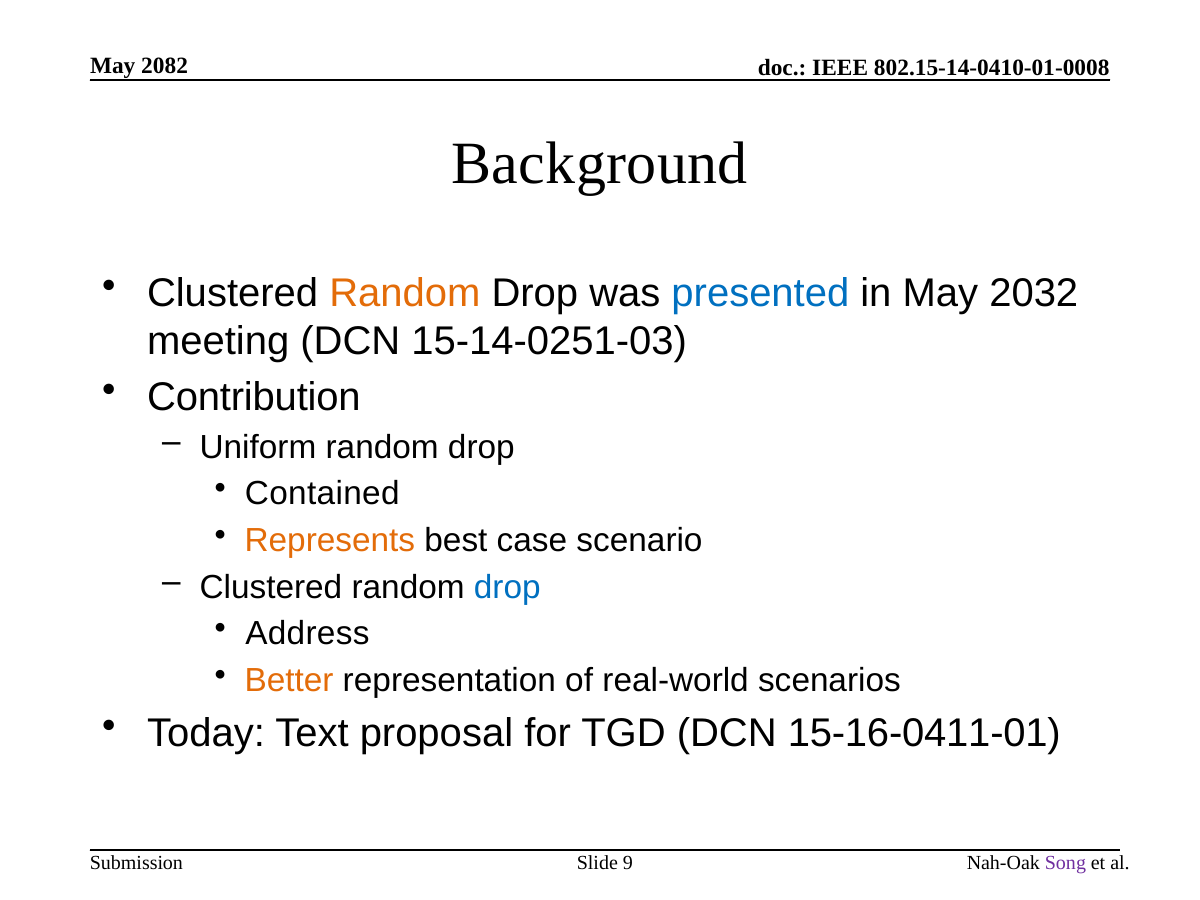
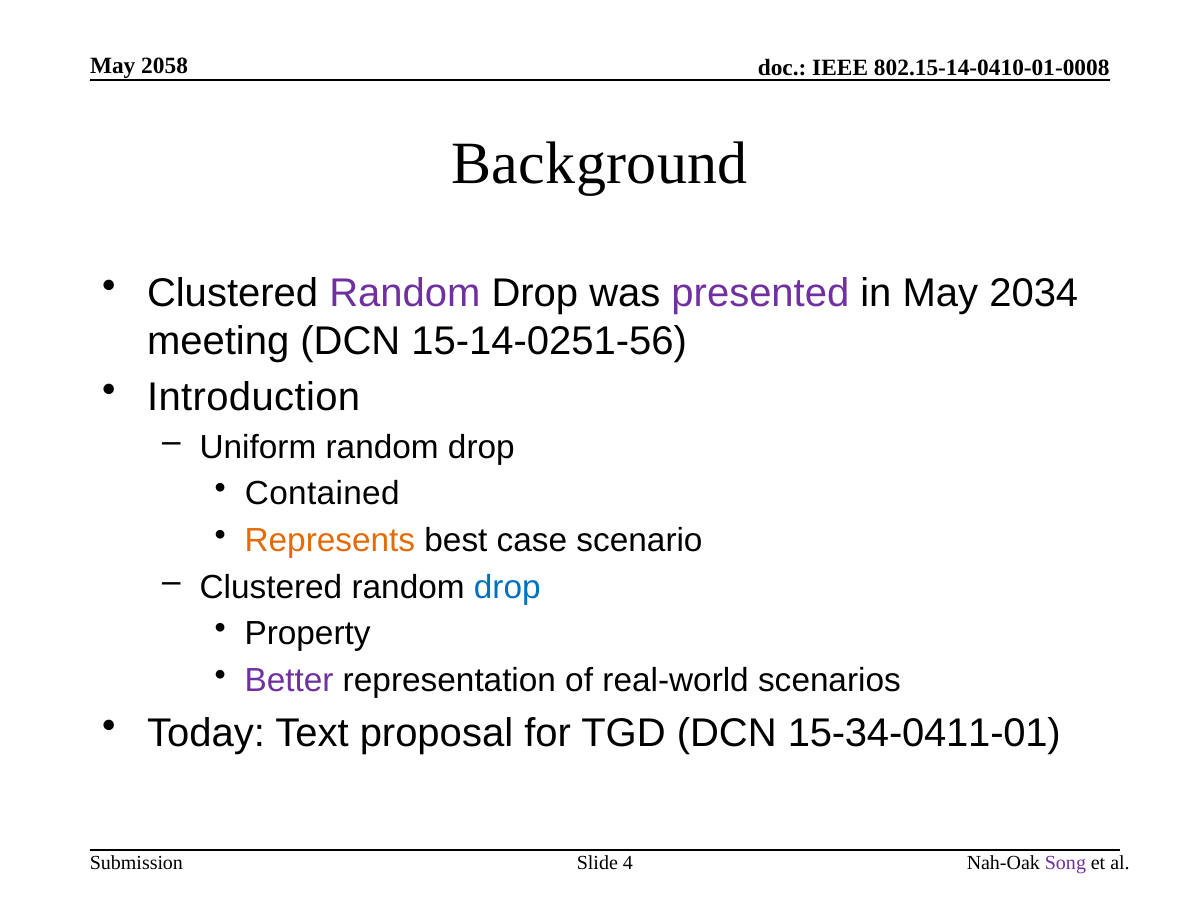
2082: 2082 -> 2058 (165, 65)
Random colour: orange -> purple (405, 293)
presented colour: blue -> purple (760, 293)
2032: 2032 -> 2034 (1034, 293)
15-14-0251-03: 15-14-0251-03 -> 15-14-0251-56 (549, 341)
Contribution: Contribution -> Introduction (254, 397)
Address: Address -> Property (308, 634)
Better colour: orange -> purple (289, 680)
15-16-0411-01: 15-16-0411-01 -> 15-34-0411-01 (924, 733)
9: 9 -> 4 (628, 863)
